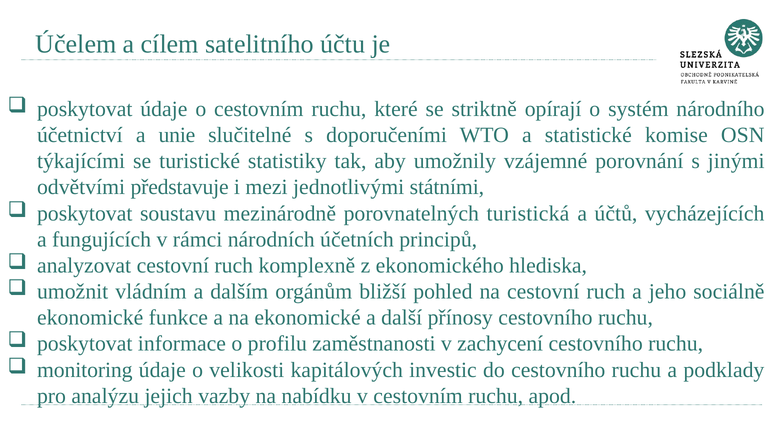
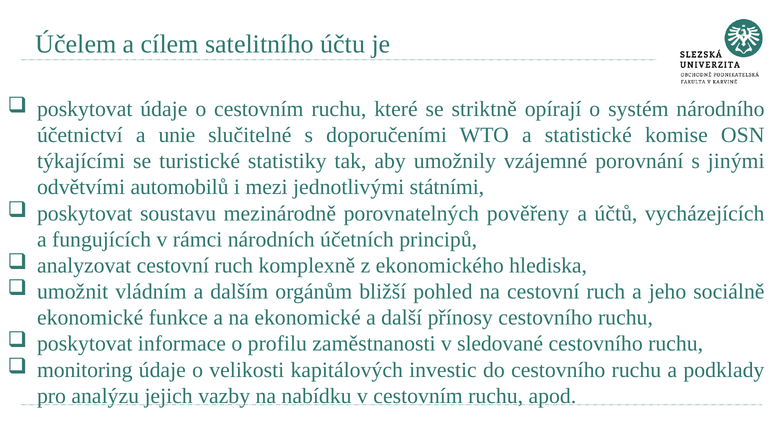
představuje: představuje -> automobilů (180, 187)
turistická: turistická -> pověřeny (528, 213)
zachycení: zachycení -> sledované (500, 344)
